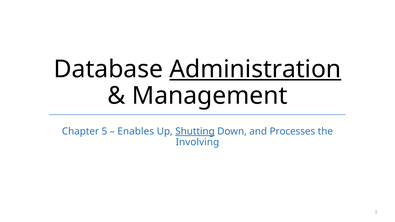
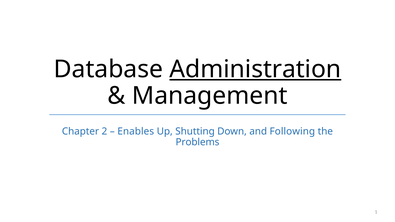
5: 5 -> 2 (104, 131)
Shutting underline: present -> none (195, 131)
Processes: Processes -> Following (292, 131)
Involving: Involving -> Problems (198, 142)
